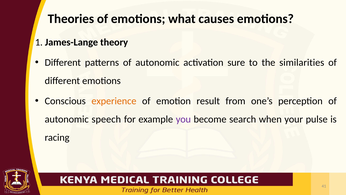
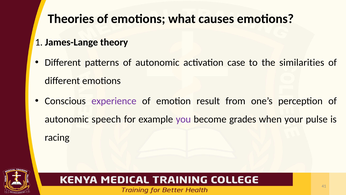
sure: sure -> case (236, 62)
experience colour: orange -> purple (114, 101)
search: search -> grades (243, 119)
